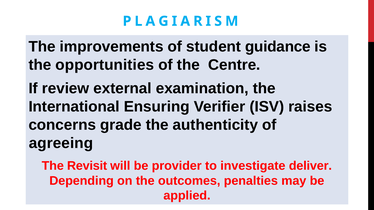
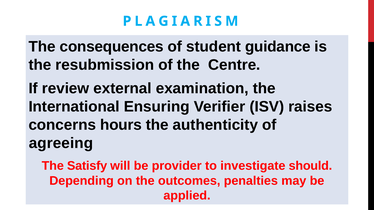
improvements: improvements -> consequences (112, 47)
opportunities: opportunities -> resubmission (105, 65)
grade: grade -> hours (121, 125)
Revisit: Revisit -> Satisfy (87, 166)
deliver: deliver -> should (310, 166)
